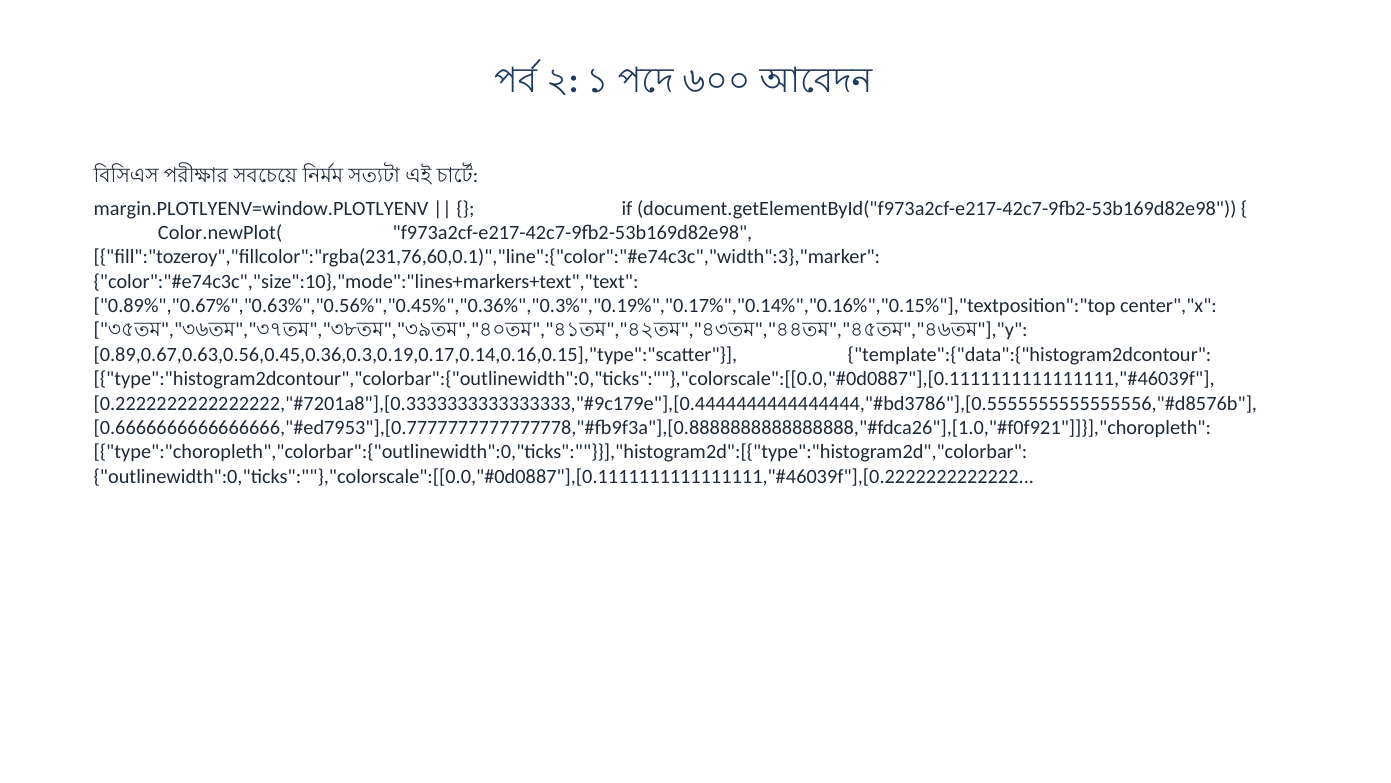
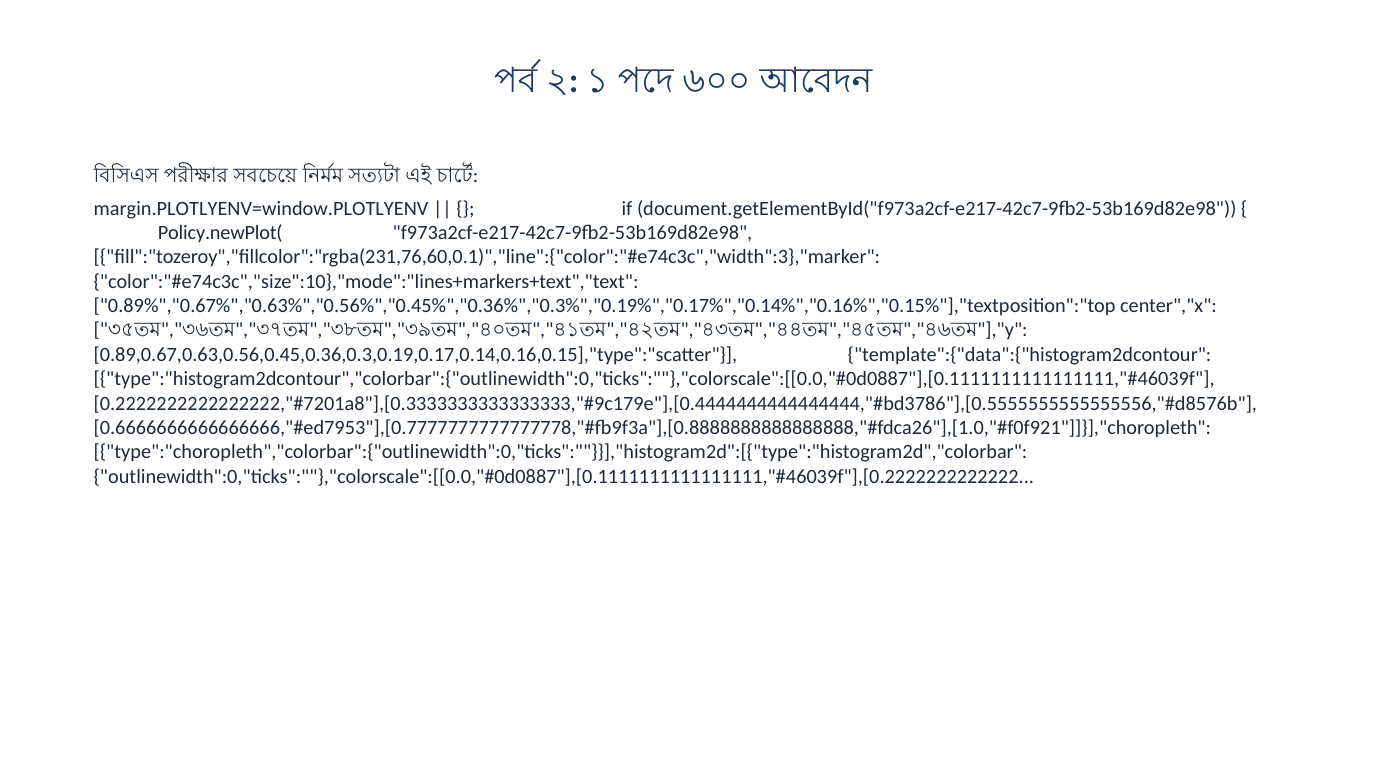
Color.newPlot(: Color.newPlot( -> Policy.newPlot( (220, 233)
